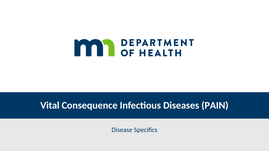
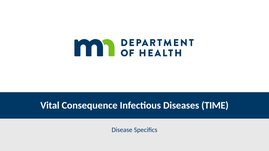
PAIN: PAIN -> TIME (215, 106)
